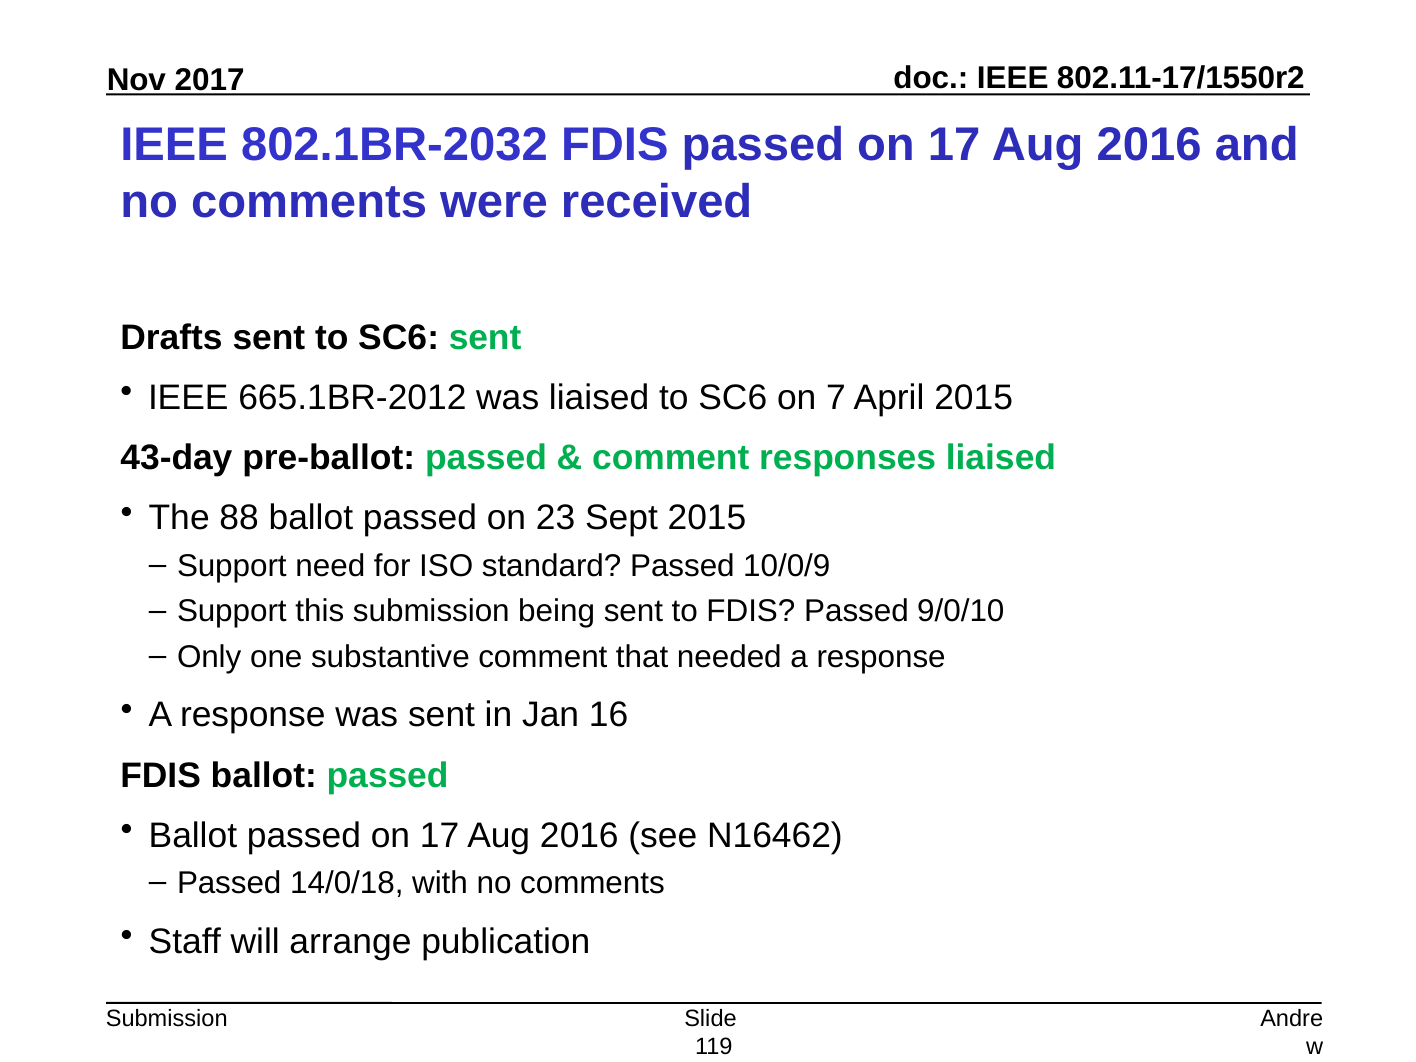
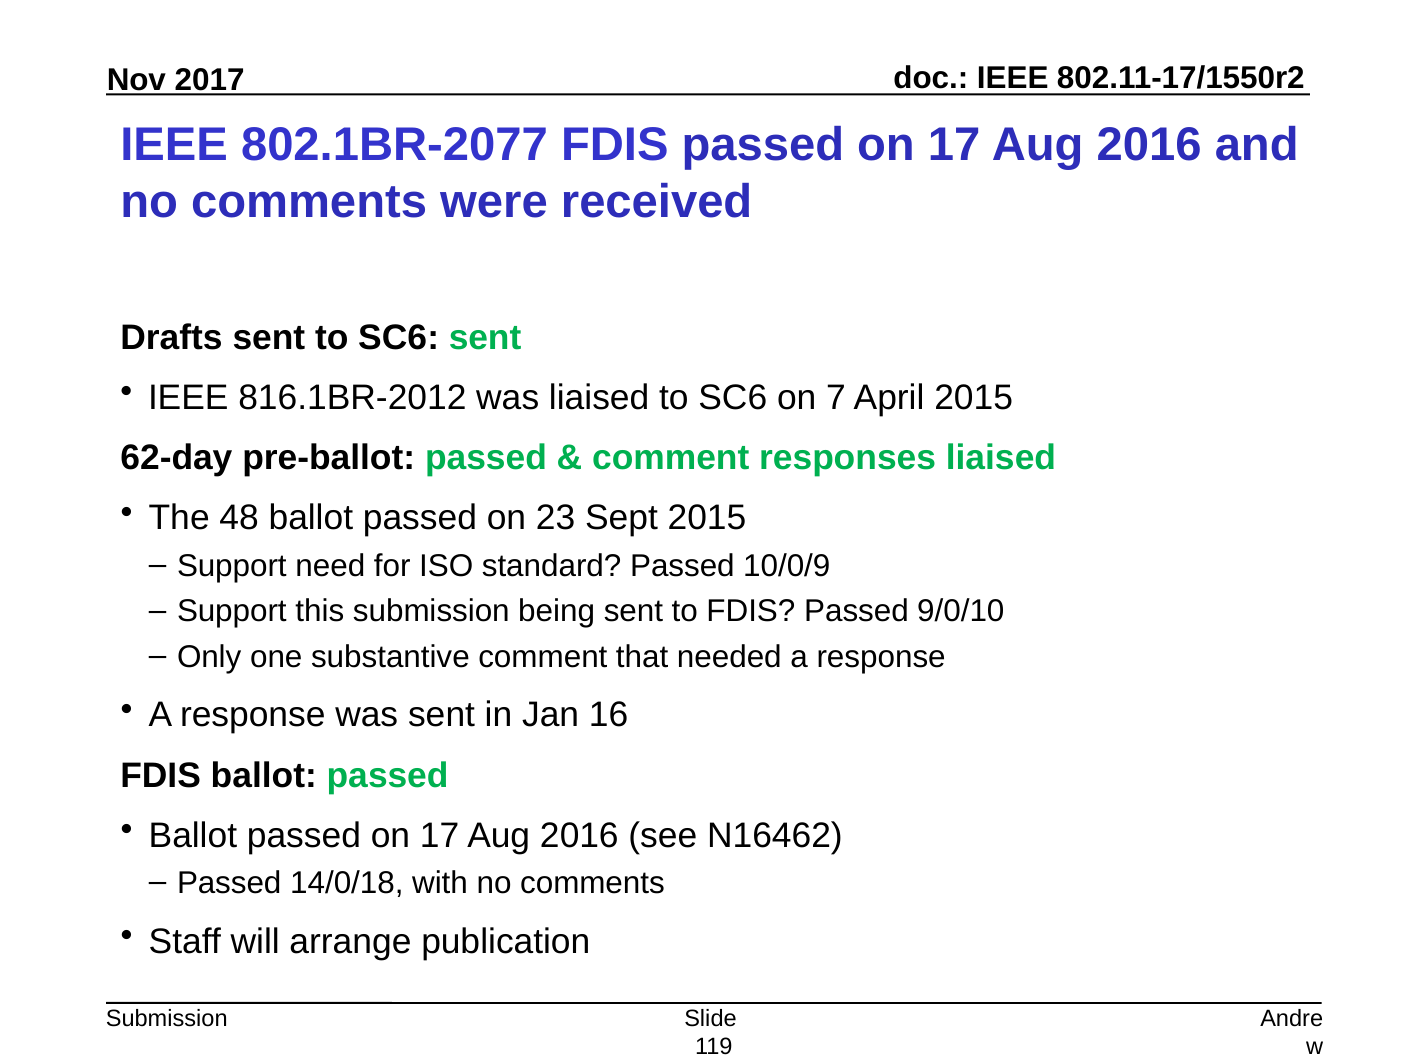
802.1BR-2032: 802.1BR-2032 -> 802.1BR-2077 (394, 145)
665.1BR-2012: 665.1BR-2012 -> 816.1BR-2012 (352, 398)
43-day: 43-day -> 62-day (176, 458)
88: 88 -> 48 (239, 518)
